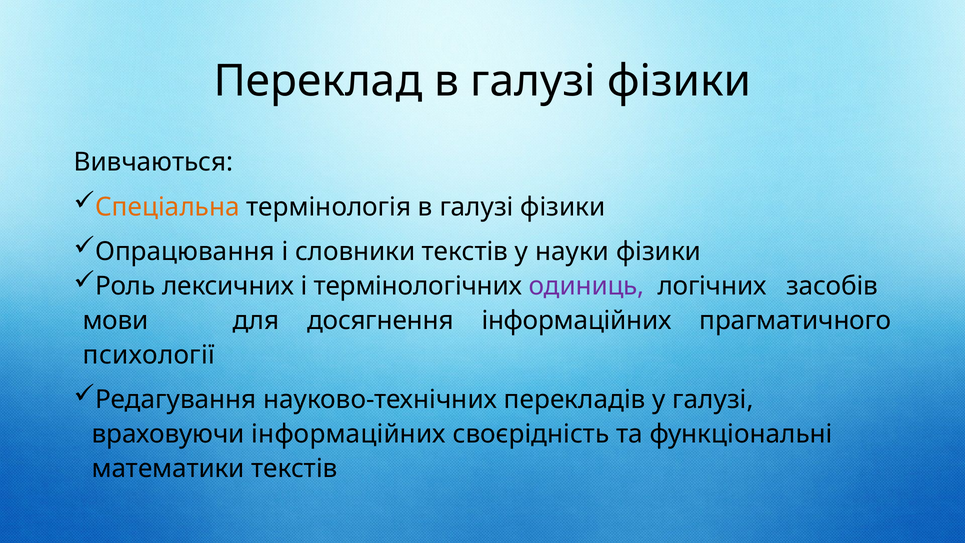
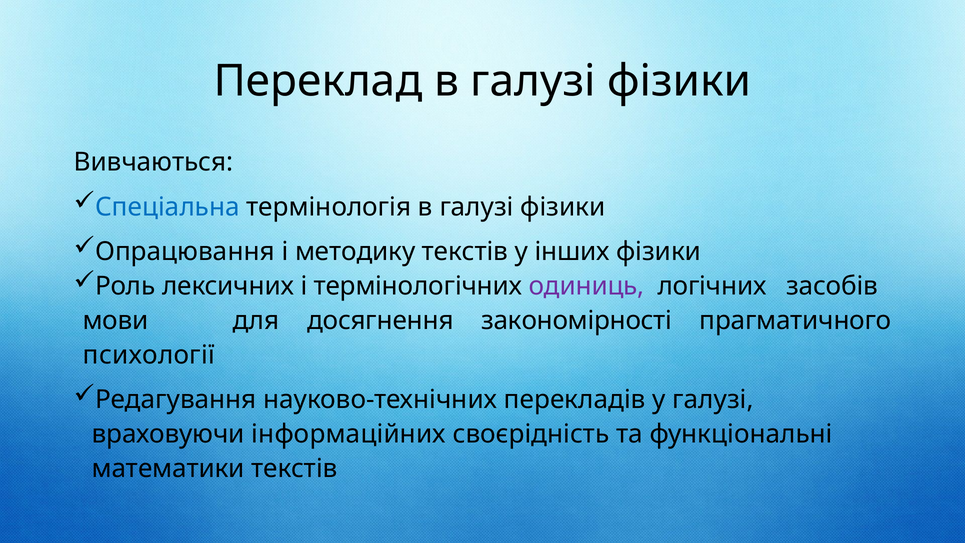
Спеціальна colour: orange -> blue (167, 207)
словники: словники -> методику (355, 252)
науки: науки -> інших (572, 252)
досягнення інформаційних: інформаційних -> закономірності (577, 321)
